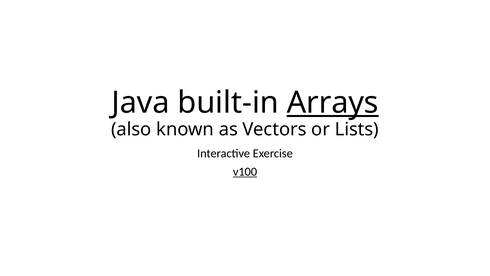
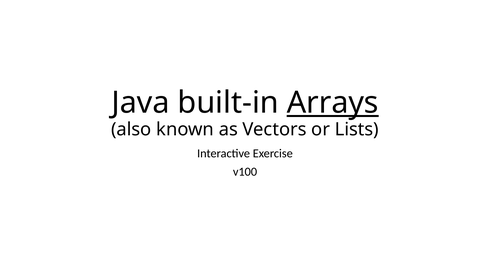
v100 underline: present -> none (245, 171)
